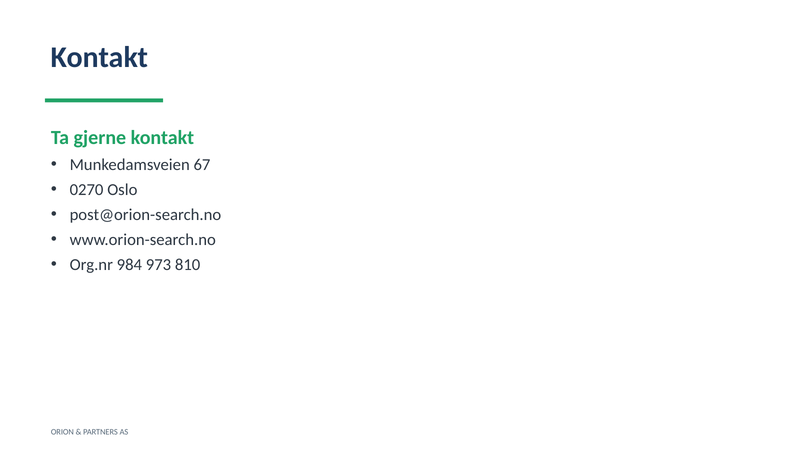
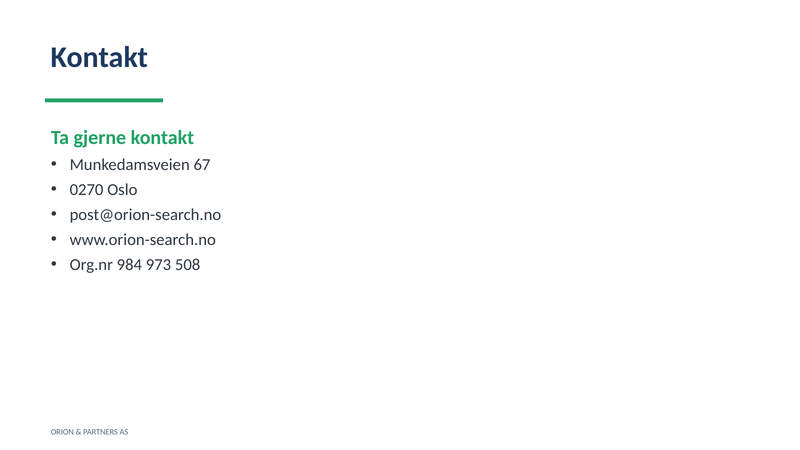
810: 810 -> 508 (188, 265)
